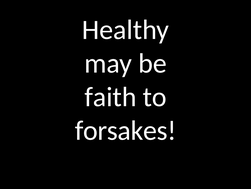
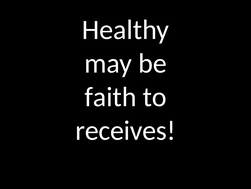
forsakes: forsakes -> receives (126, 130)
